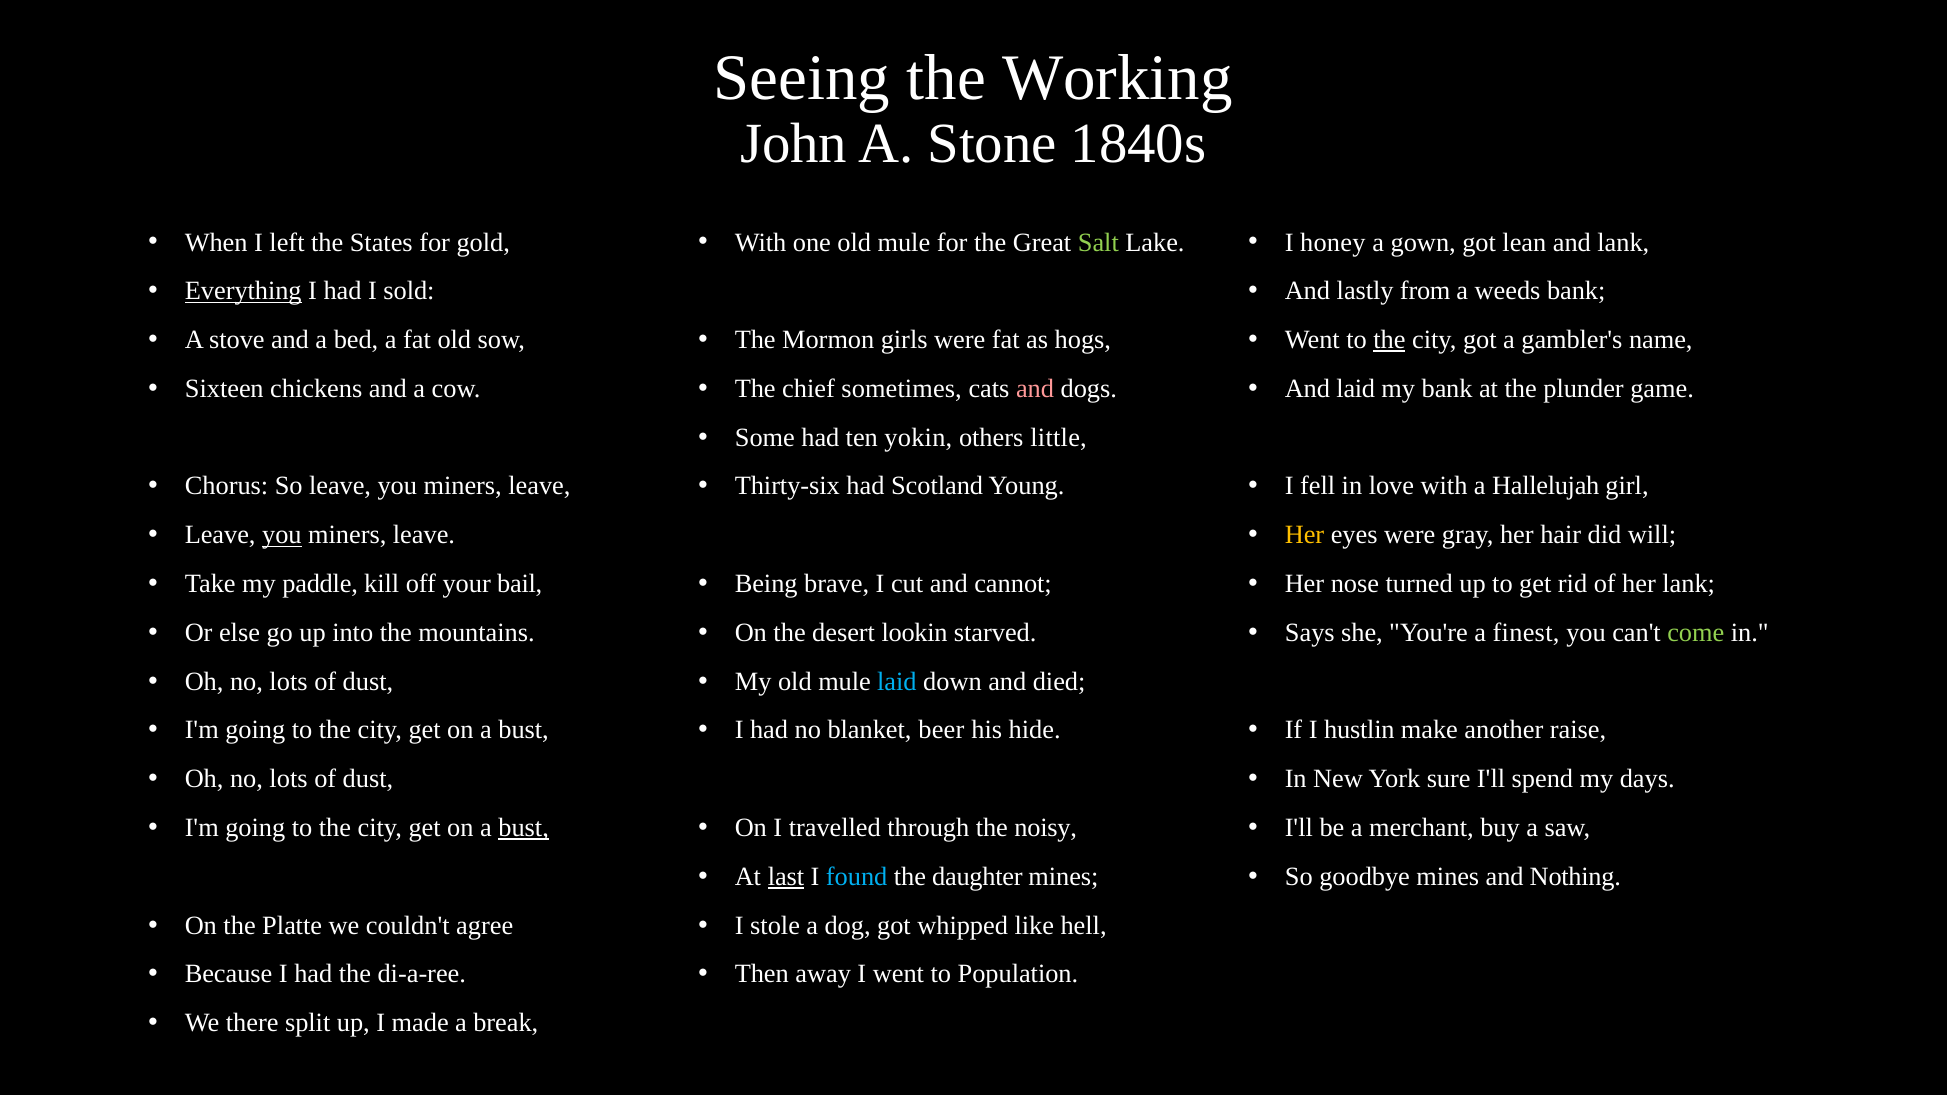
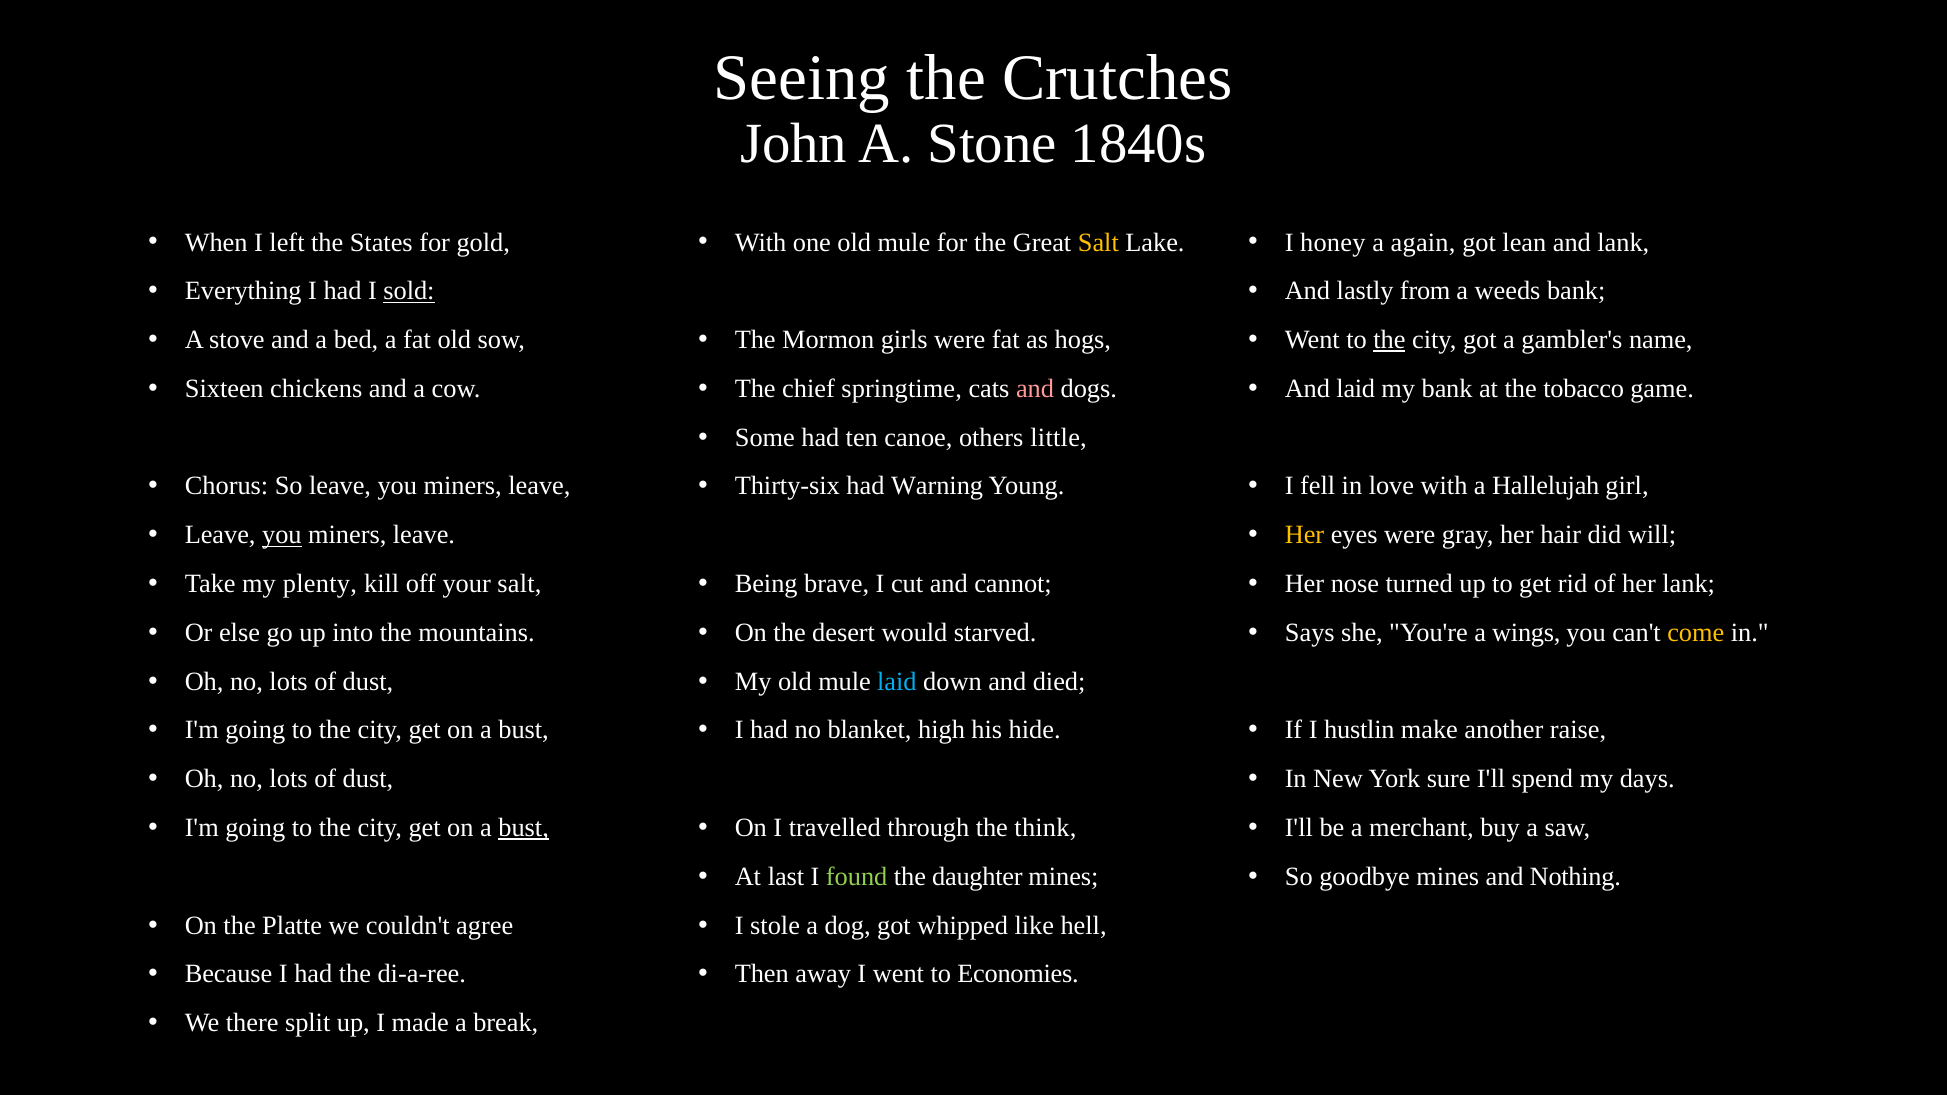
Working: Working -> Crutches (1117, 78)
Salt colour: light green -> yellow (1098, 242)
gown: gown -> again (1423, 242)
Everything underline: present -> none (243, 291)
sold underline: none -> present (409, 291)
sometimes: sometimes -> springtime (902, 389)
plunder: plunder -> tobacco (1584, 389)
yokin: yokin -> canoe (918, 438)
Scotland: Scotland -> Warning (937, 486)
paddle: paddle -> plenty (320, 584)
your bail: bail -> salt (519, 584)
lookin: lookin -> would (914, 633)
finest: finest -> wings (1526, 633)
come colour: light green -> yellow (1696, 633)
beer: beer -> high (942, 730)
noisy: noisy -> think (1045, 828)
last underline: present -> none (786, 877)
found colour: light blue -> light green (857, 877)
Population: Population -> Economies (1018, 974)
